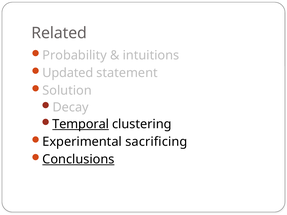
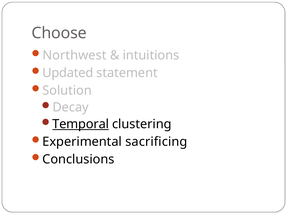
Related: Related -> Choose (59, 33)
Probability: Probability -> Northwest (74, 55)
Conclusions underline: present -> none (78, 160)
